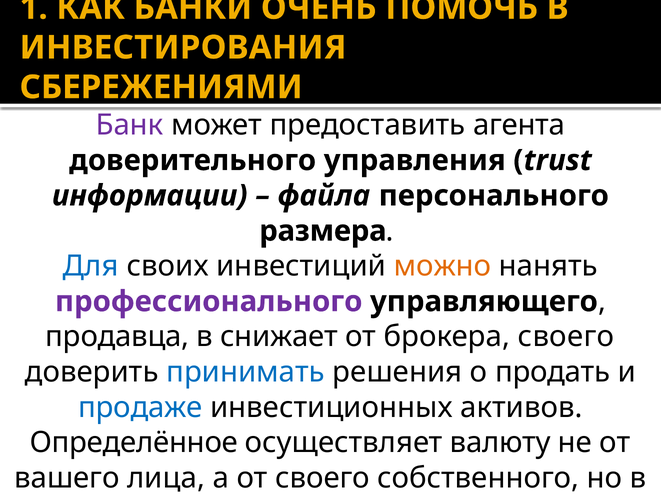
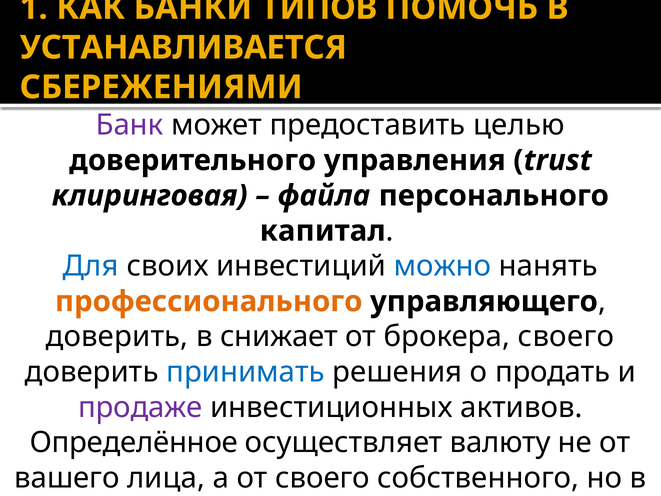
ОЧЕНЬ: ОЧЕНЬ -> ТИПОВ (319, 8)
ИНВЕСТИРОВАНИЯ: ИНВЕСТИРОВАНИЯ -> УСТАНАВЛИВАЕТСЯ (183, 48)
агента: агента -> целью (519, 125)
информации: информации -> клиринговая (150, 196)
размера: размера -> капитал (323, 231)
можно colour: orange -> blue (442, 266)
профессионального colour: purple -> orange (209, 301)
продавца: продавца -> доверить (117, 337)
продаже colour: blue -> purple (140, 407)
